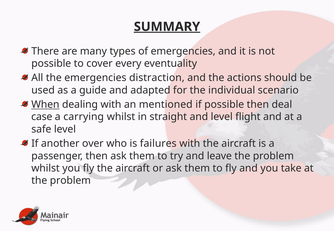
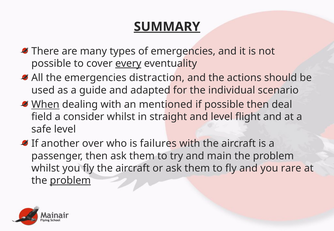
every underline: none -> present (128, 64)
case: case -> field (42, 117)
carrying: carrying -> consider (84, 117)
leave: leave -> main (219, 156)
take: take -> rare (291, 168)
problem underline: none -> present (70, 181)
